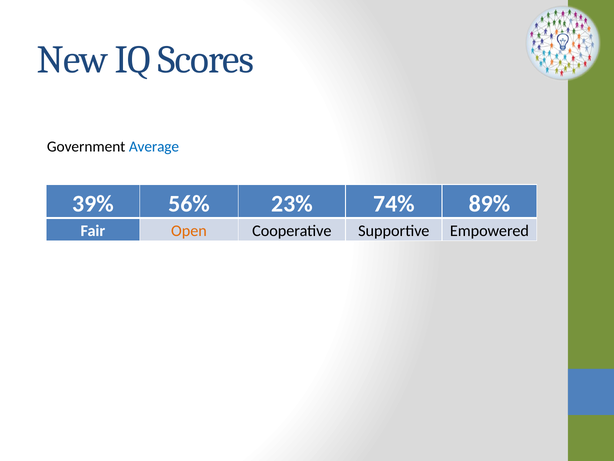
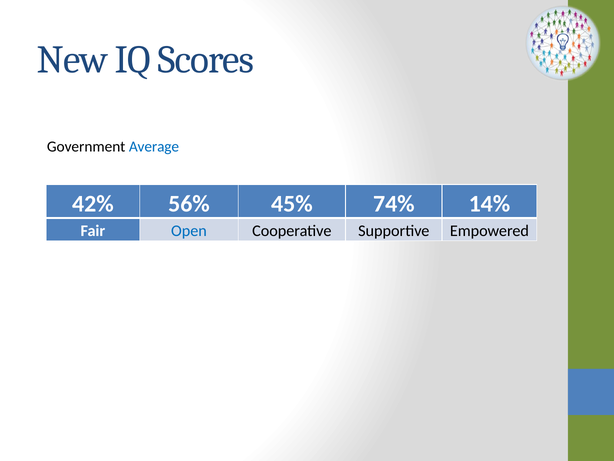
39%: 39% -> 42% (93, 203)
23%: 23% -> 45% (292, 203)
89%: 89% -> 14% (489, 203)
Open colour: orange -> blue (189, 231)
